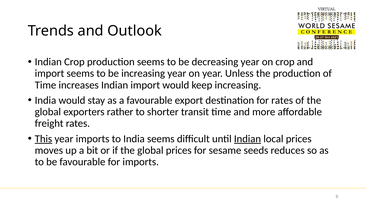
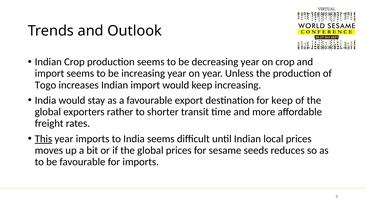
Time: Time -> Togo (45, 85)
for rates: rates -> keep (282, 100)
Indian underline: present -> none (248, 139)
